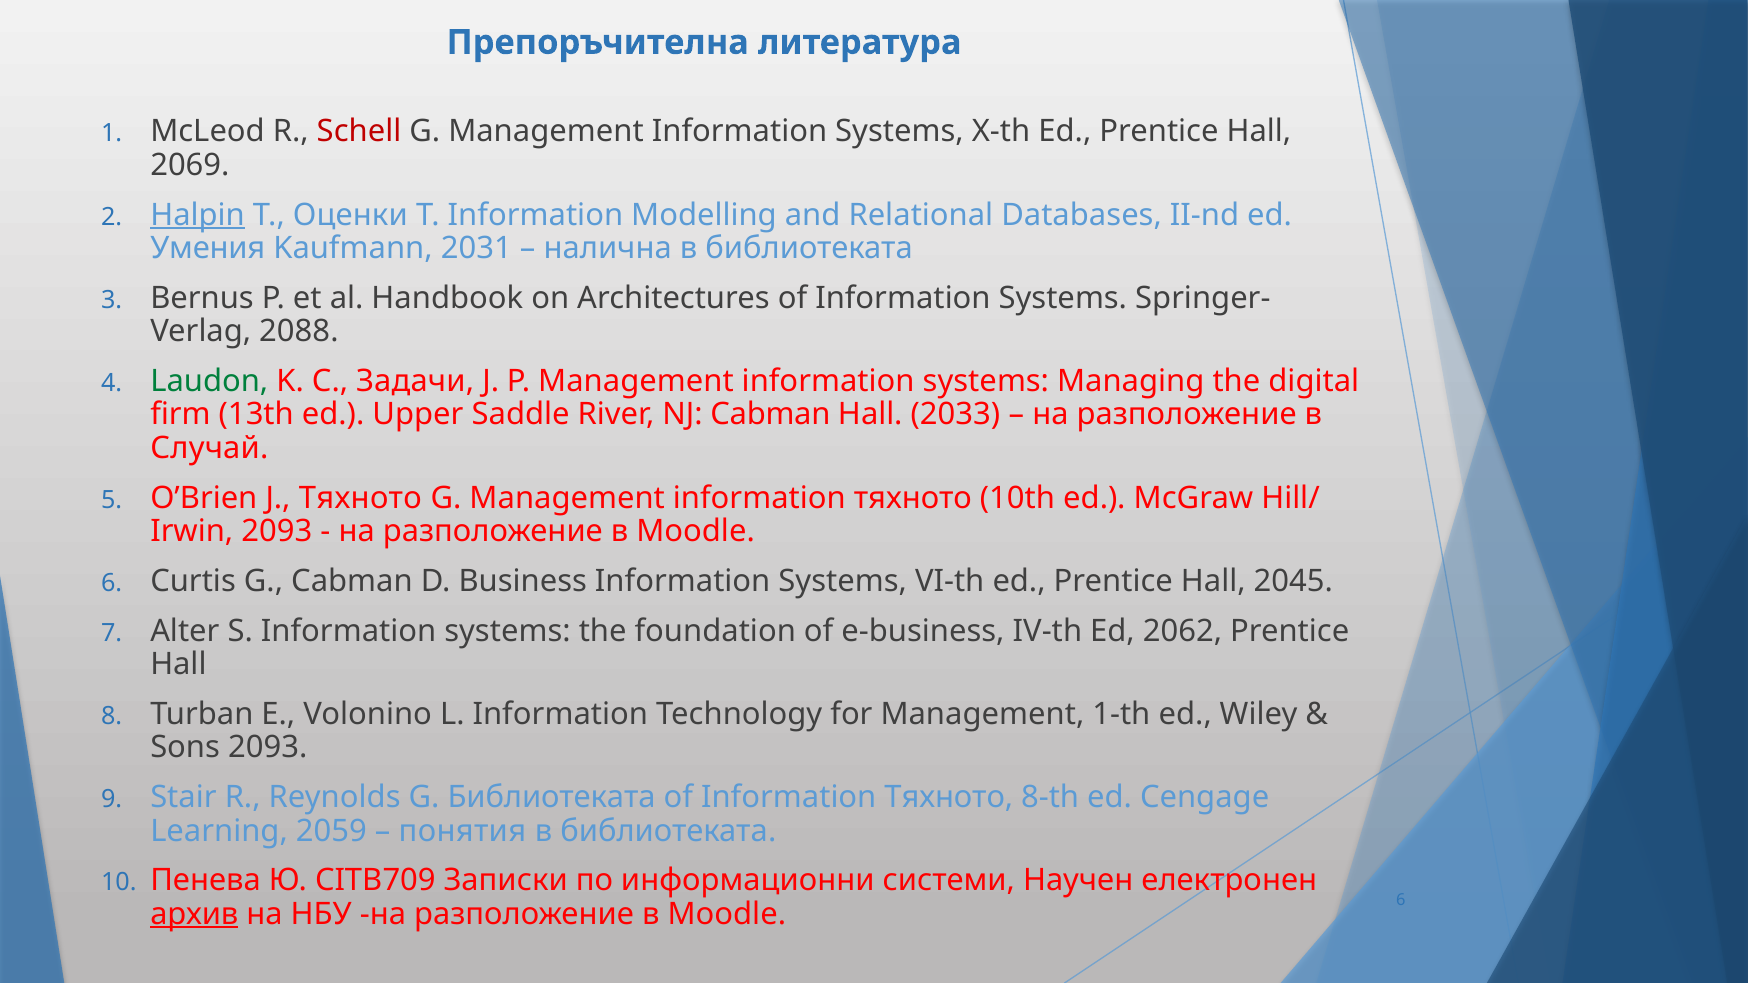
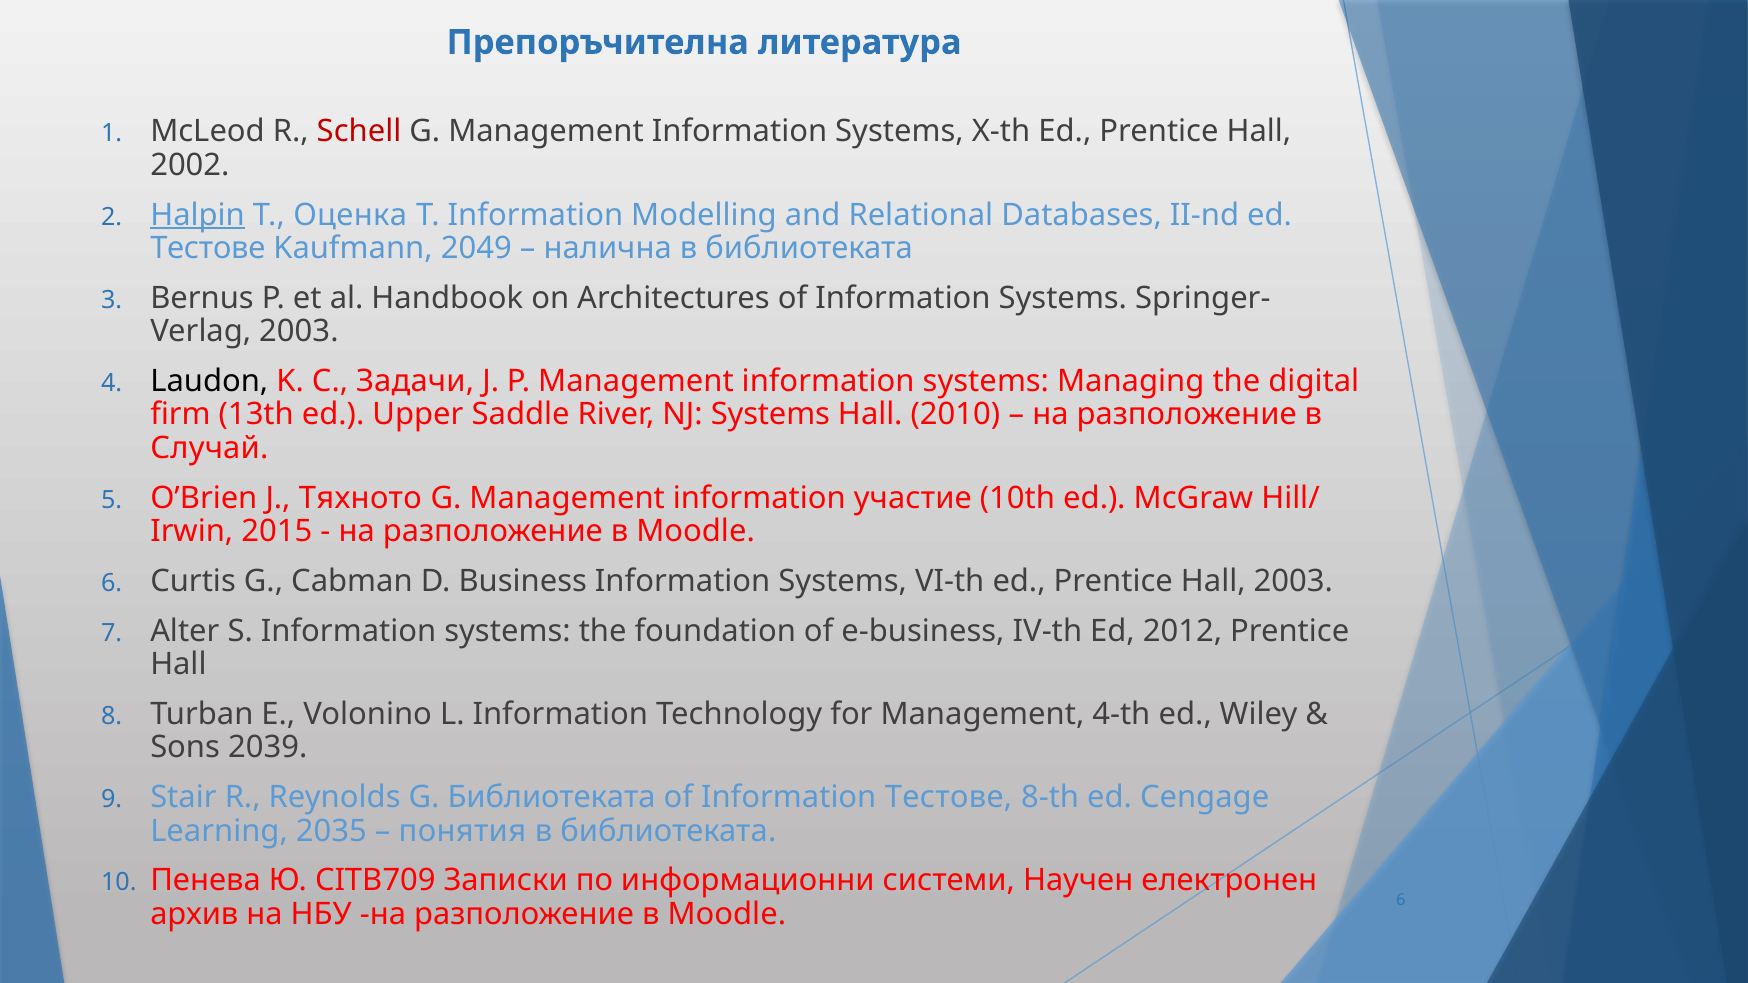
2069: 2069 -> 2002 (190, 165)
Оценки: Оценки -> Оценка (350, 215)
Умения: Умения -> Тестове (208, 248)
2031: 2031 -> 2049 (476, 248)
2088: 2088 -> 2003 (299, 332)
Laudon colour: green -> black (209, 381)
NJ Cabman: Cabman -> Systems (770, 415)
2033: 2033 -> 2010 (955, 415)
Management information тяхното: тяхното -> участие (913, 498)
Irwin 2093: 2093 -> 2015 (277, 532)
Hall 2045: 2045 -> 2003 (1293, 581)
2062: 2062 -> 2012 (1183, 631)
1-th: 1-th -> 4-th (1121, 714)
Sons 2093: 2093 -> 2039 (268, 748)
of Information Тяхното: Тяхното -> Тестове (949, 798)
2059: 2059 -> 2035 (331, 831)
архив underline: present -> none (194, 914)
